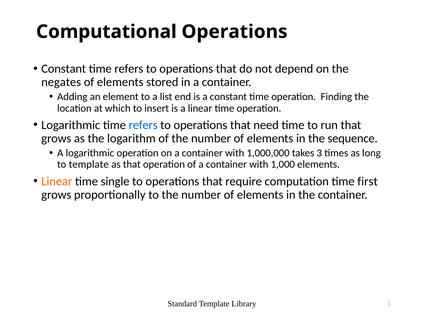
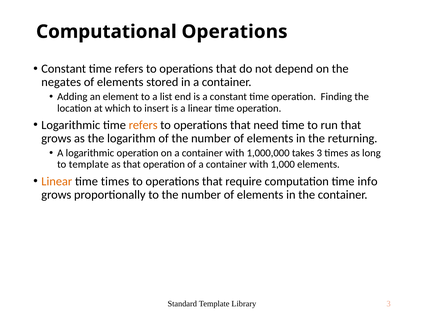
refers colour: blue -> orange (143, 125)
sequence: sequence -> returning (353, 138)
time single: single -> times (115, 181)
first: first -> info (368, 181)
